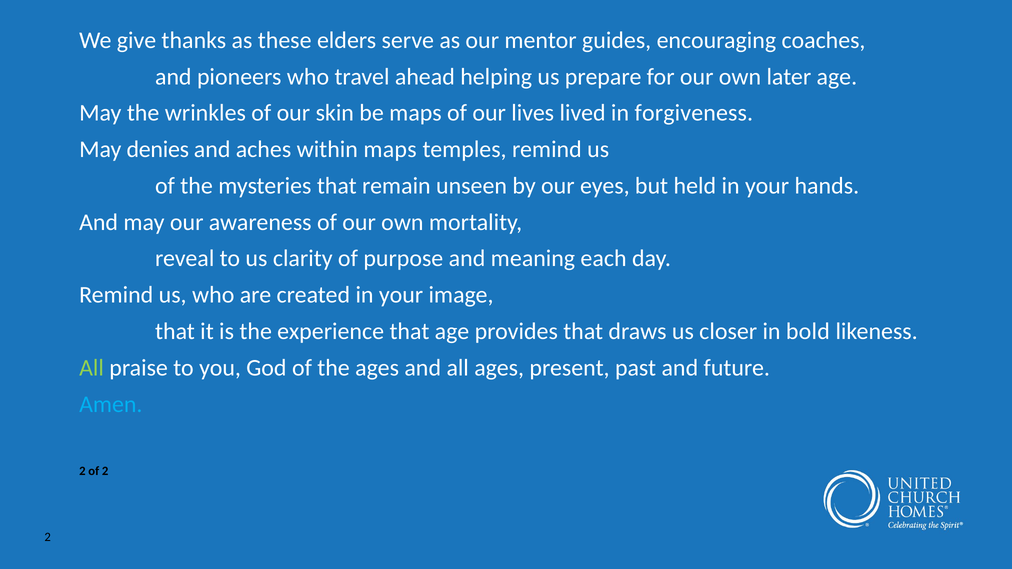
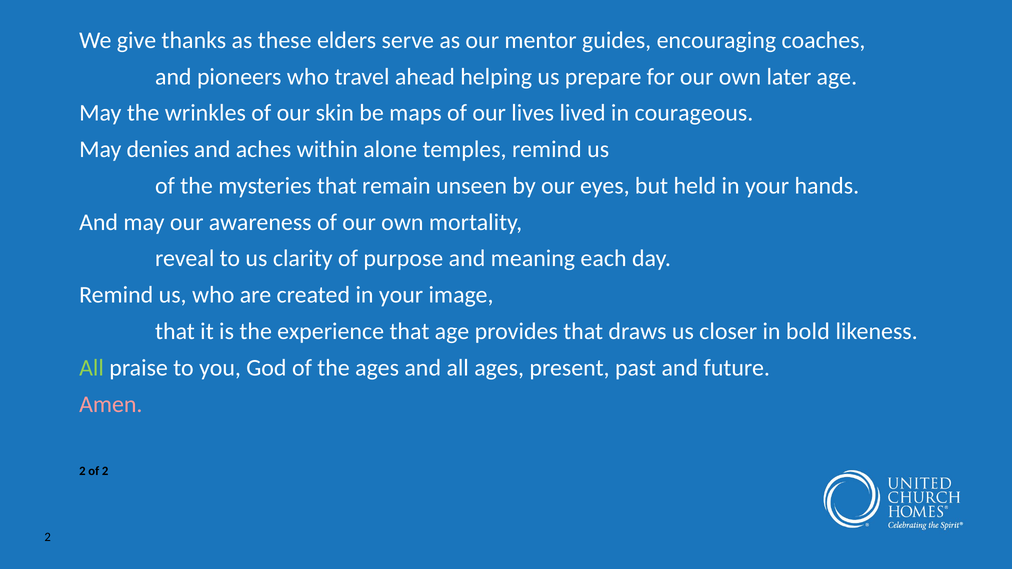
forgiveness: forgiveness -> courageous (694, 113)
within maps: maps -> alone (390, 149)
Amen colour: light blue -> pink (111, 404)
